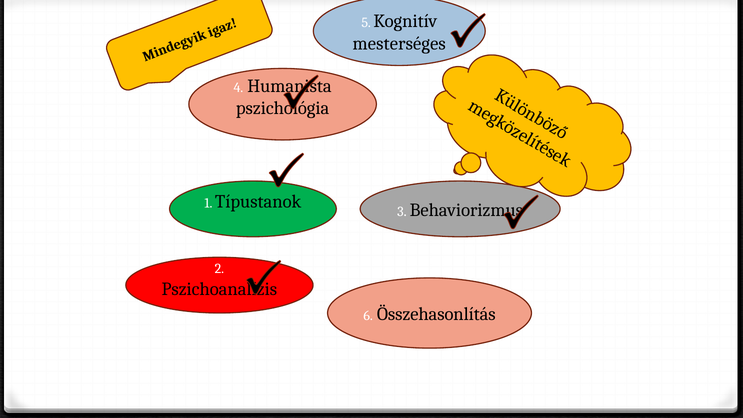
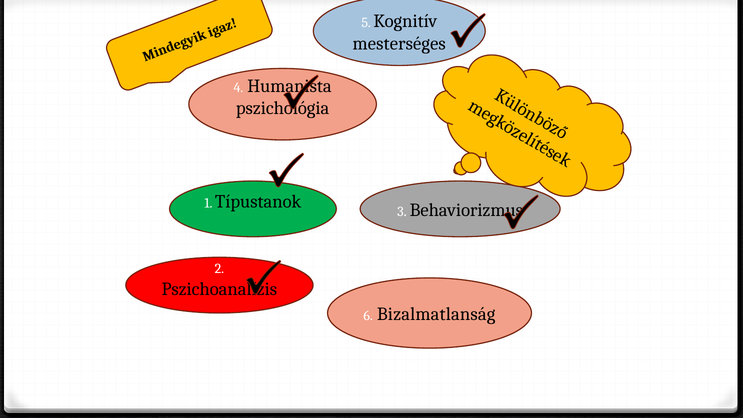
Összehasonlítás: Összehasonlítás -> Bizalmatlanság (436, 314)
